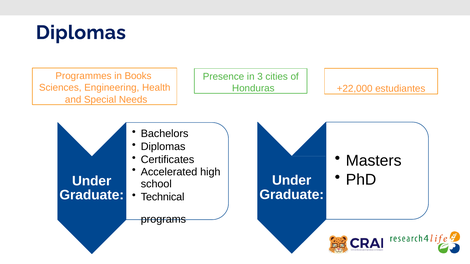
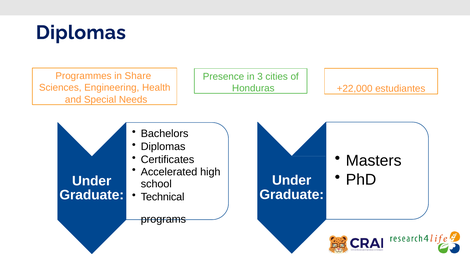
Books: Books -> Share (138, 76)
